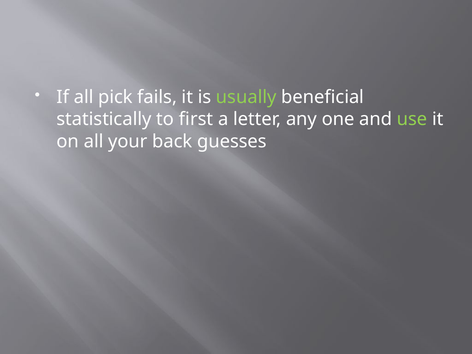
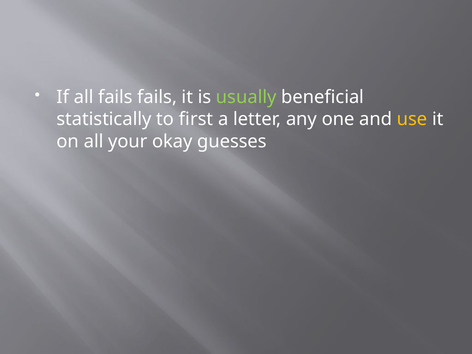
all pick: pick -> fails (115, 97)
use colour: light green -> yellow (412, 119)
back: back -> okay (172, 141)
